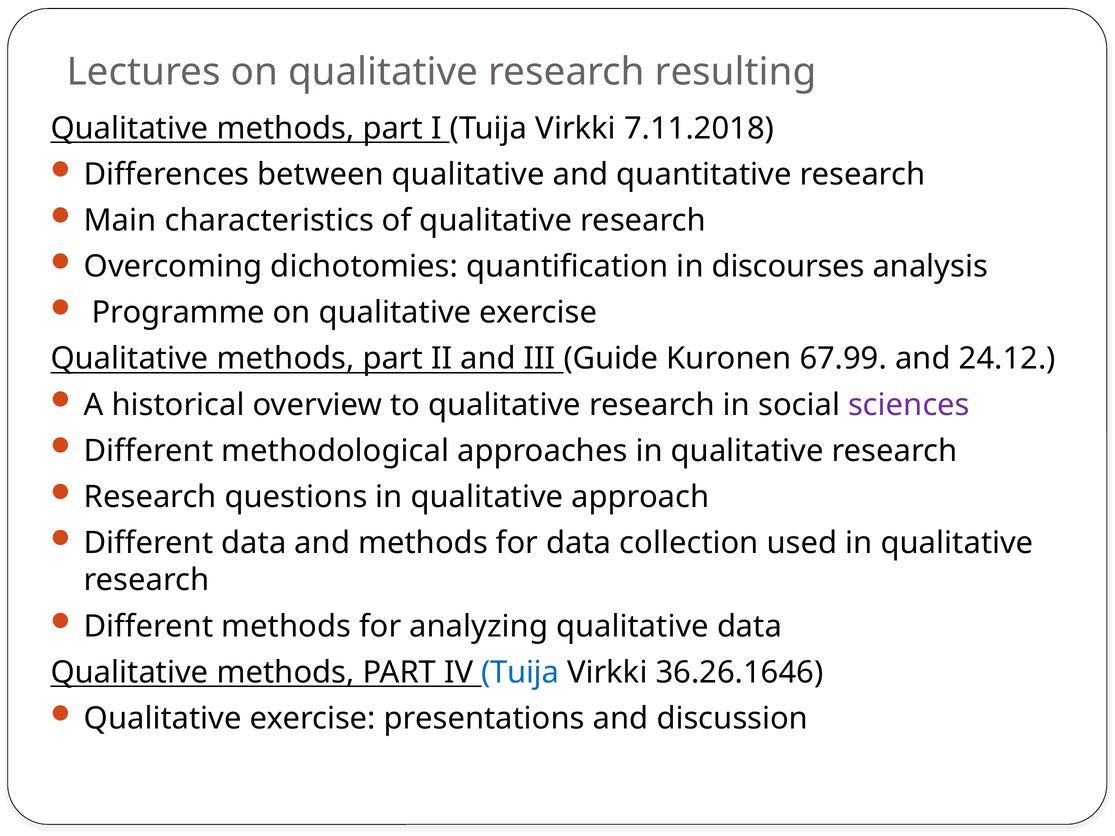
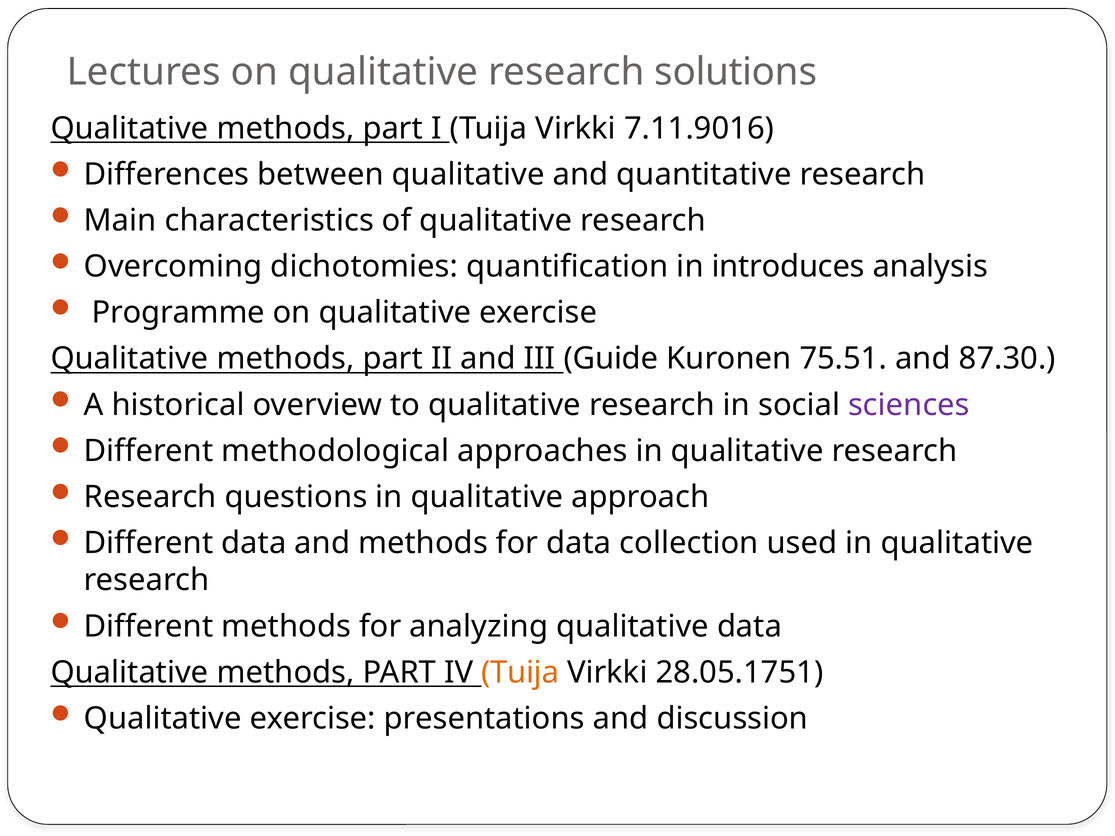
resulting: resulting -> solutions (736, 72)
7.11.2018: 7.11.2018 -> 7.11.9016 (699, 128)
discourses: discourses -> introduces (788, 267)
67.99: 67.99 -> 75.51 (843, 359)
24.12: 24.12 -> 87.30 (1007, 359)
Tuija colour: blue -> orange (520, 673)
36.26.1646: 36.26.1646 -> 28.05.1751 (740, 673)
